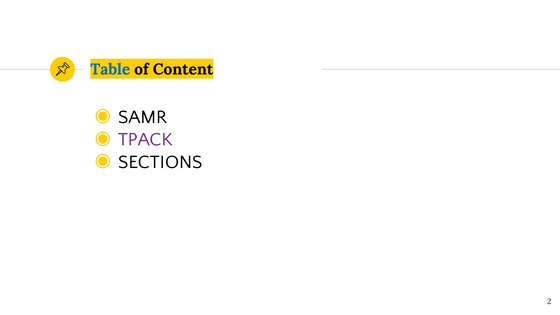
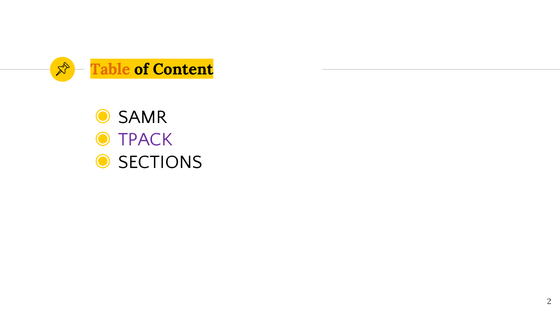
Table colour: blue -> orange (110, 69)
